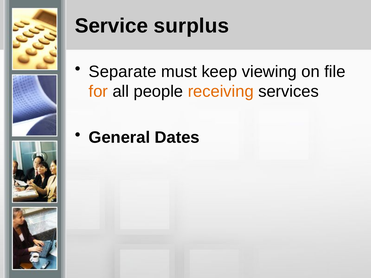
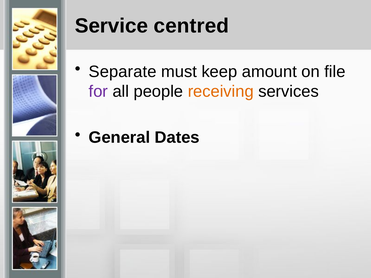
surplus: surplus -> centred (191, 26)
viewing: viewing -> amount (269, 72)
for colour: orange -> purple (98, 91)
